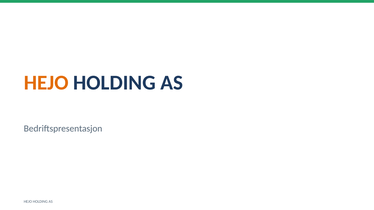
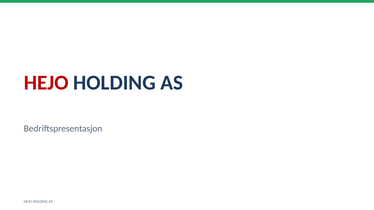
HEJO colour: orange -> red (46, 83)
